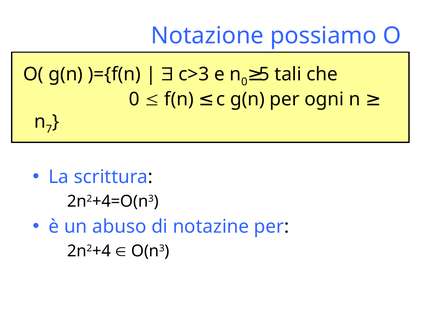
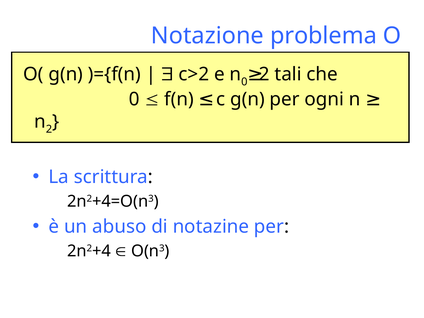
possiamo: possiamo -> problema (323, 36)
c>3: c>3 -> c>2 (194, 74)
0 5: 5 -> 2 (264, 74)
n 7: 7 -> 2 (49, 129)
